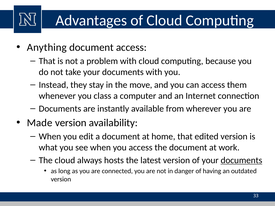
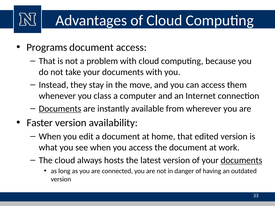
Anything: Anything -> Programs (47, 47)
Documents underline: none -> present (60, 109)
Made: Made -> Faster (40, 123)
